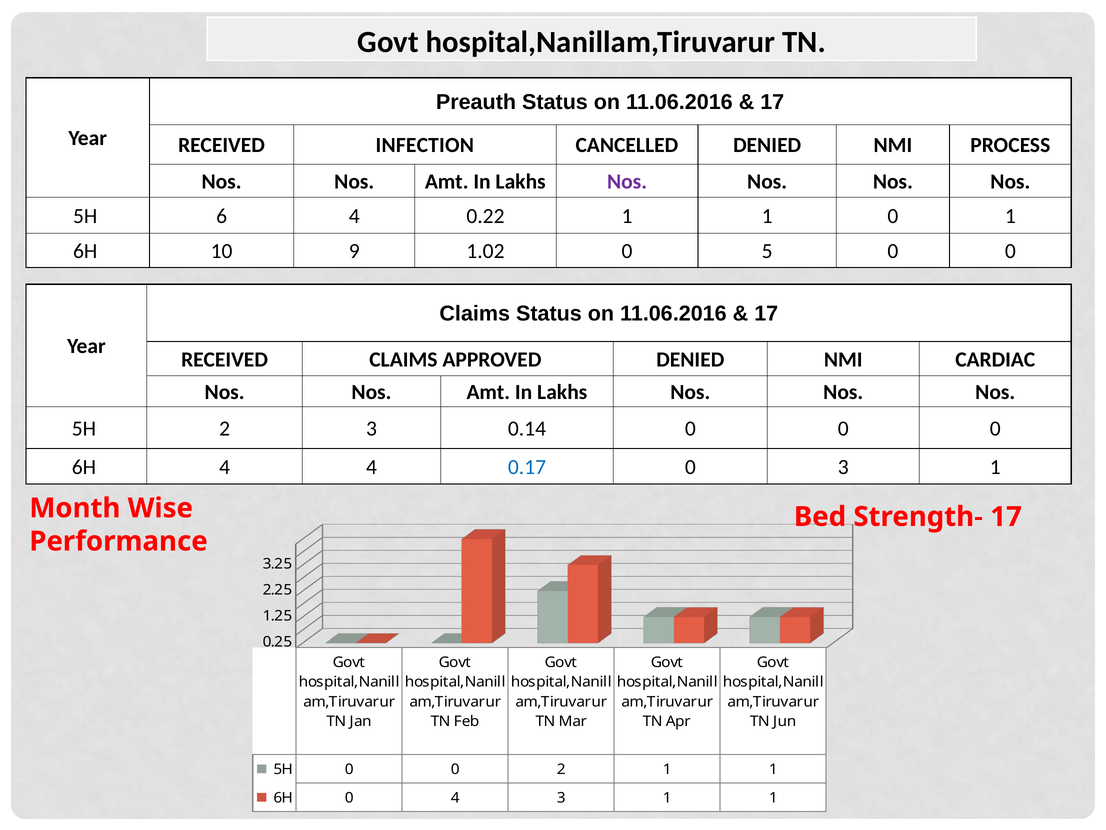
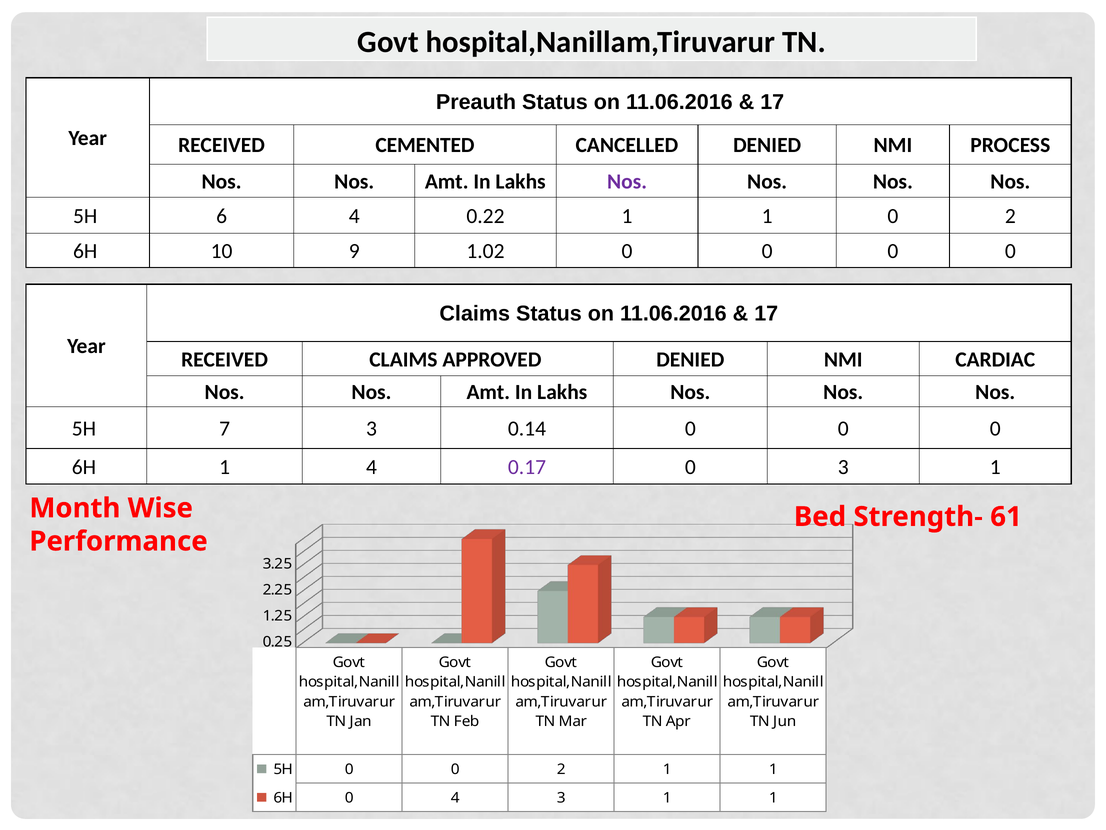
INFECTION: INFECTION -> CEMENTED (425, 145)
1 0 1: 1 -> 2 (1010, 216)
1.02 0 5: 5 -> 0 (767, 251)
5H 2: 2 -> 7 (225, 428)
6H 4: 4 -> 1 (225, 467)
0.17 colour: blue -> purple (527, 467)
Strength- 17: 17 -> 61 (1006, 516)
